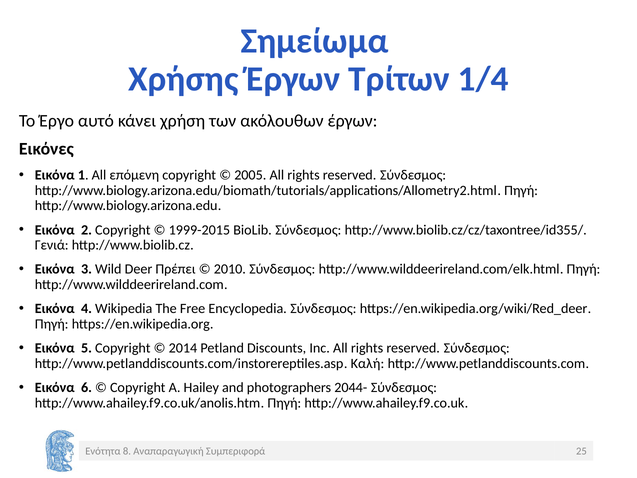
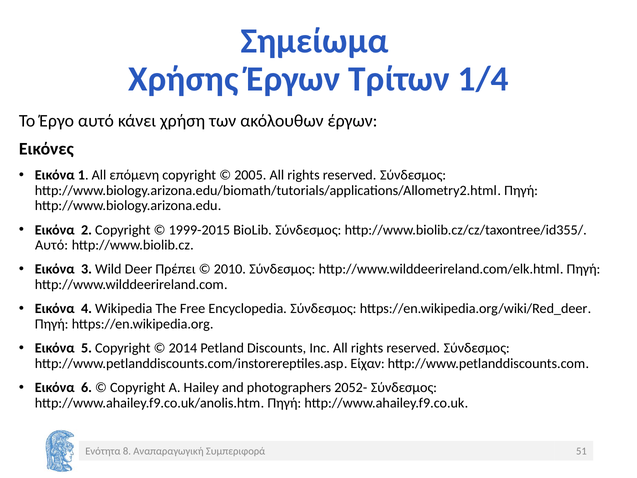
Γενιά: Γενιά -> Αυτό (52, 245)
Καλή: Καλή -> Είχαν (368, 363)
2044-: 2044- -> 2052- (351, 387)
25: 25 -> 51 (581, 451)
